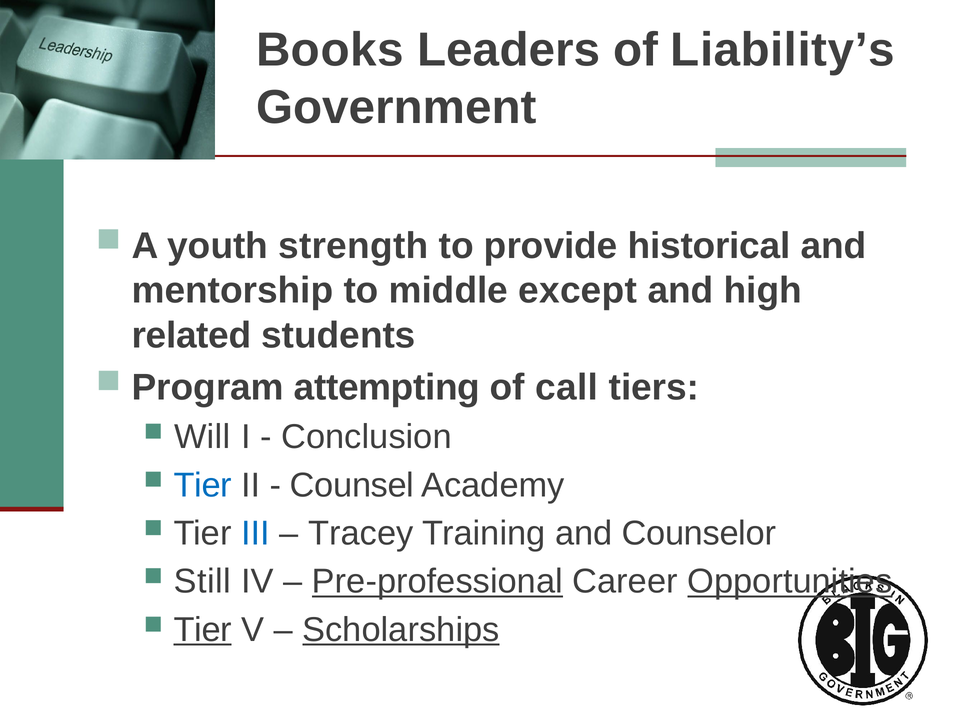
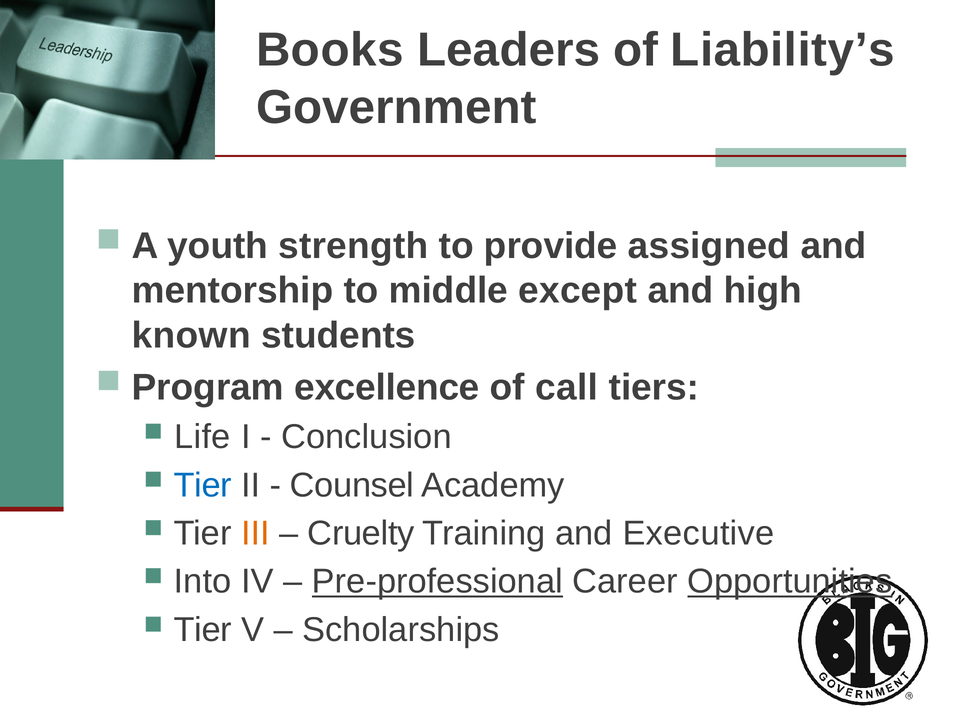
historical: historical -> assigned (709, 246)
related: related -> known (191, 335)
attempting: attempting -> excellence (387, 387)
Will: Will -> Life (202, 437)
III colour: blue -> orange (255, 533)
Tracey: Tracey -> Cruelty (361, 533)
Counselor: Counselor -> Executive (699, 533)
Still: Still -> Into (202, 581)
Tier underline: present -> none (203, 629)
Scholarships underline: present -> none (401, 629)
